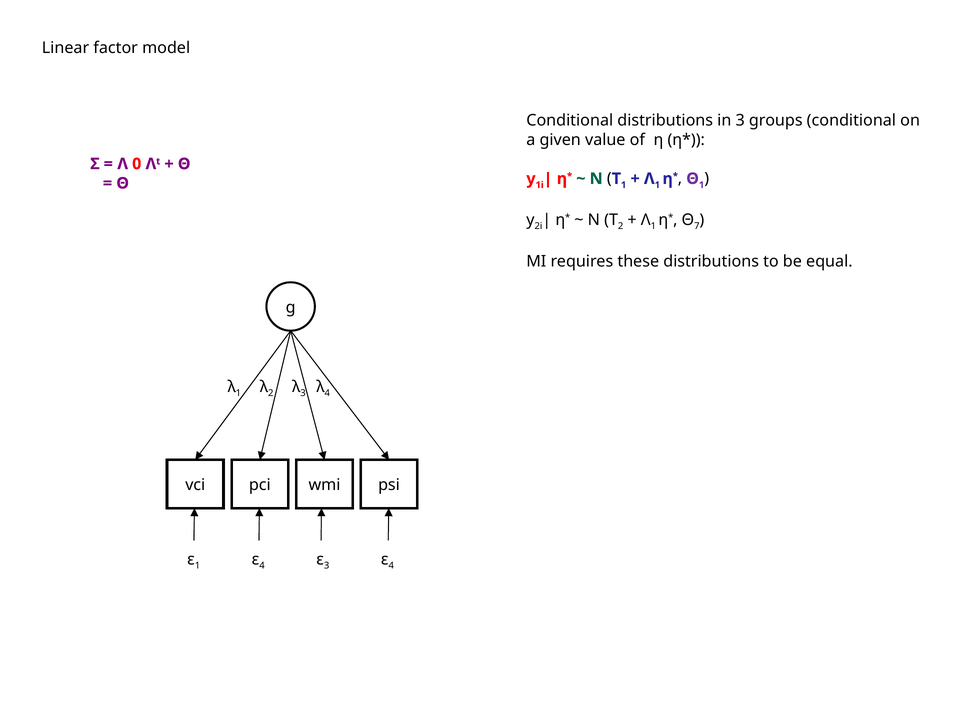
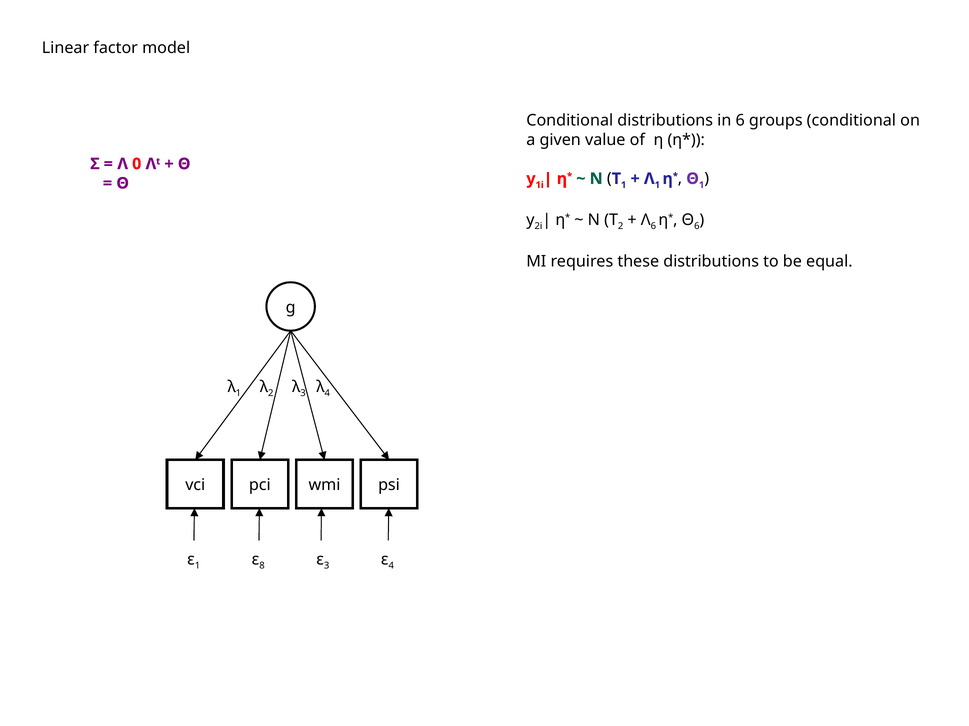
in 3: 3 -> 6 (740, 121)
1: 1 -> 6 (653, 226)
Θ 7: 7 -> 6 (697, 226)
4: 4 -> 8 (262, 566)
